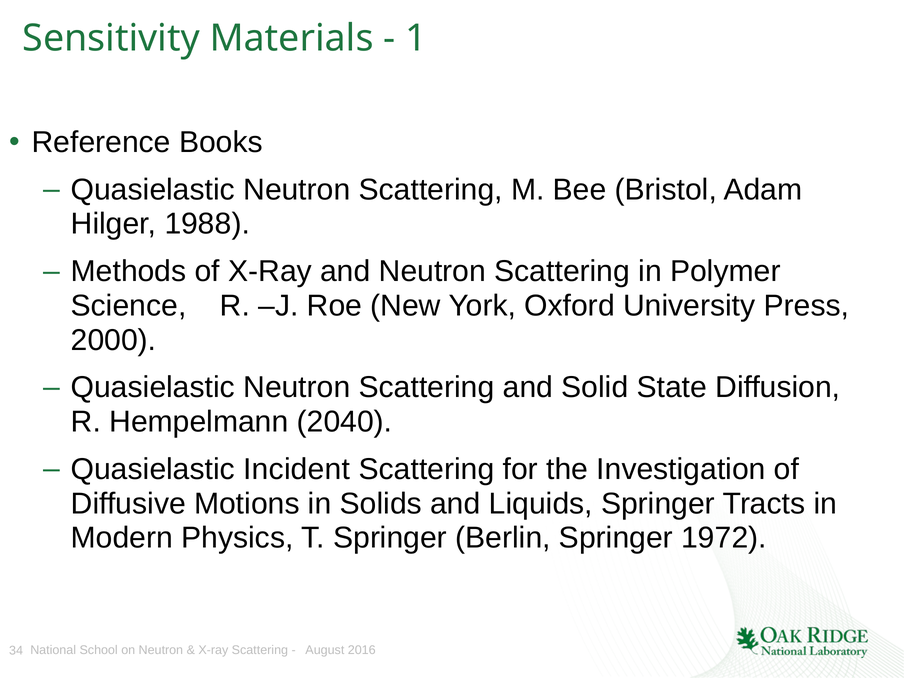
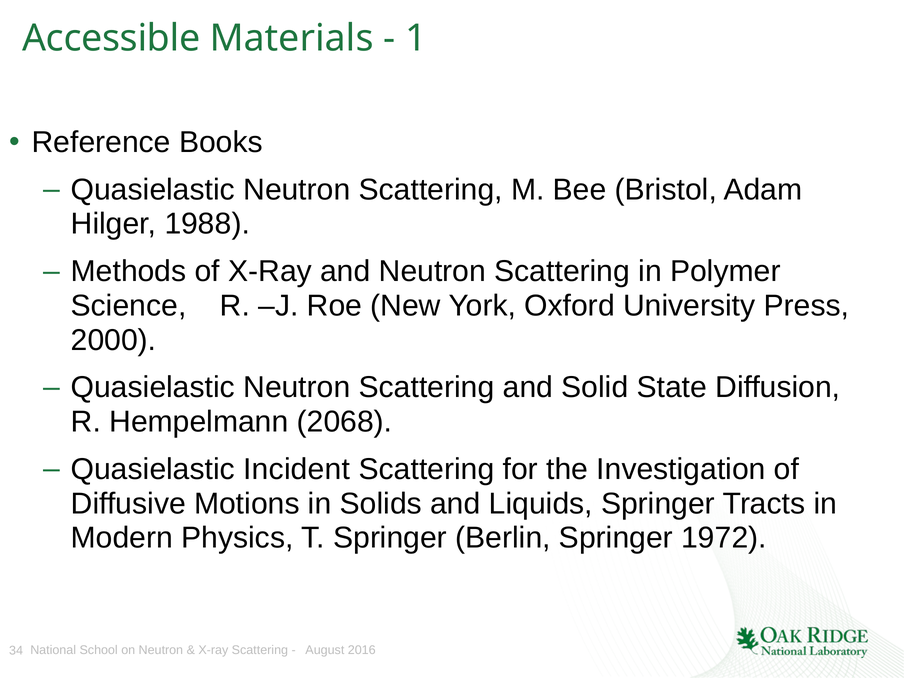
Sensitivity: Sensitivity -> Accessible (111, 38)
2040: 2040 -> 2068 (344, 422)
